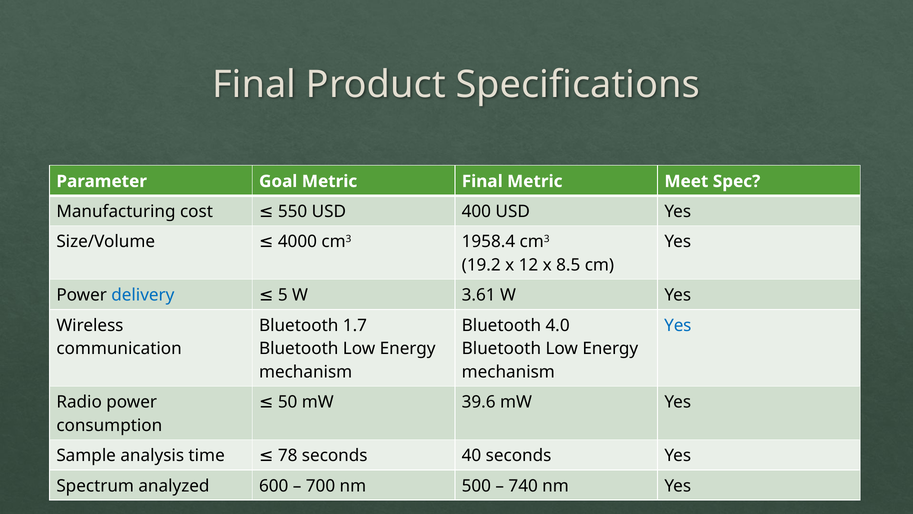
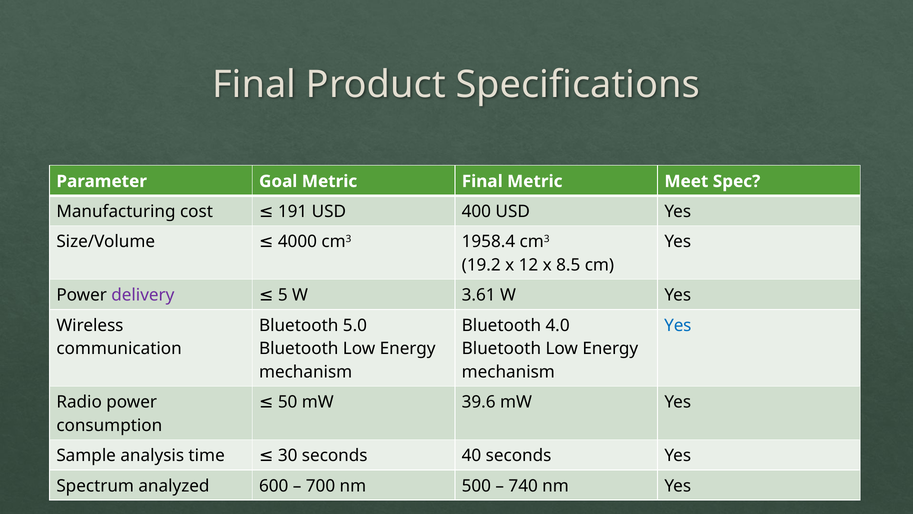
550: 550 -> 191 (293, 211)
delivery colour: blue -> purple (143, 295)
1.7: 1.7 -> 5.0 (355, 325)
78: 78 -> 30 (288, 455)
